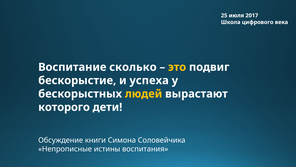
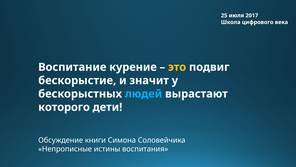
сколько: сколько -> курение (133, 67)
успеха: успеха -> значит (149, 80)
людей colour: yellow -> light blue (144, 94)
